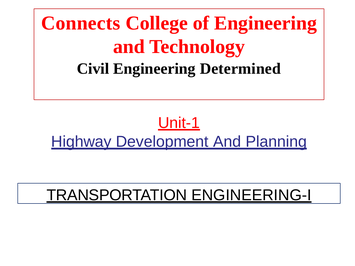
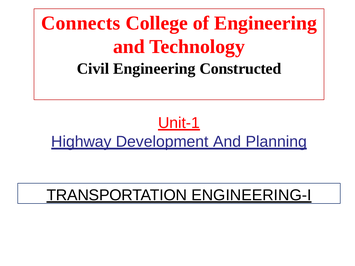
Determined: Determined -> Constructed (240, 69)
